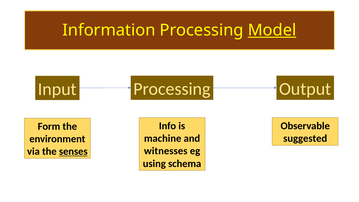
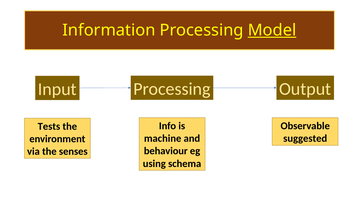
Form: Form -> Tests (49, 126)
witnesses: witnesses -> behaviour (166, 151)
senses underline: present -> none (73, 151)
